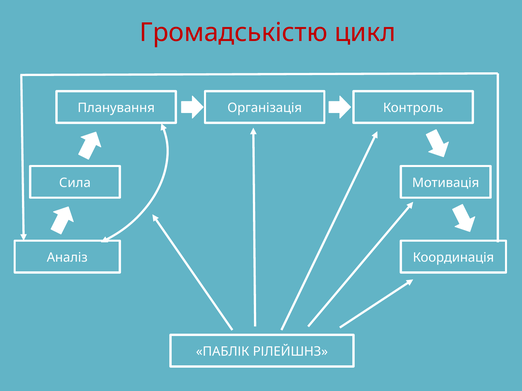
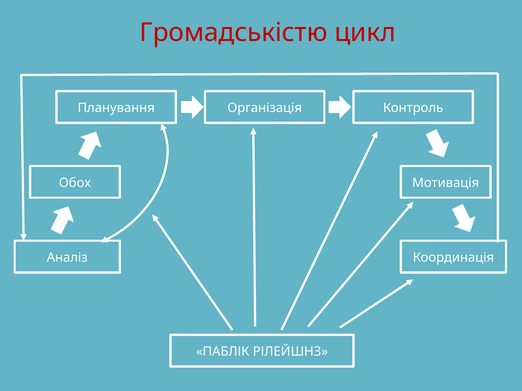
Сила: Сила -> Обох (75, 183)
